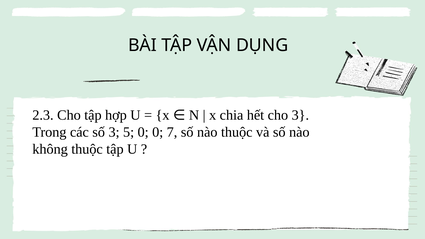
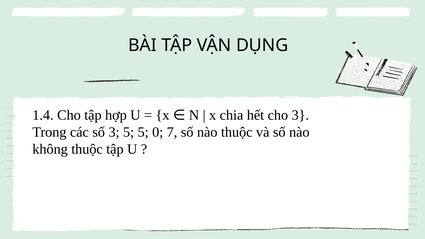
2.3: 2.3 -> 1.4 (43, 115)
5 0: 0 -> 5 (143, 132)
